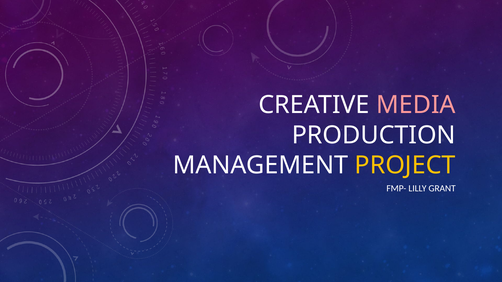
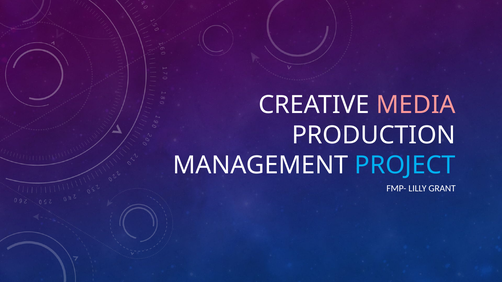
PROJECT colour: yellow -> light blue (405, 165)
